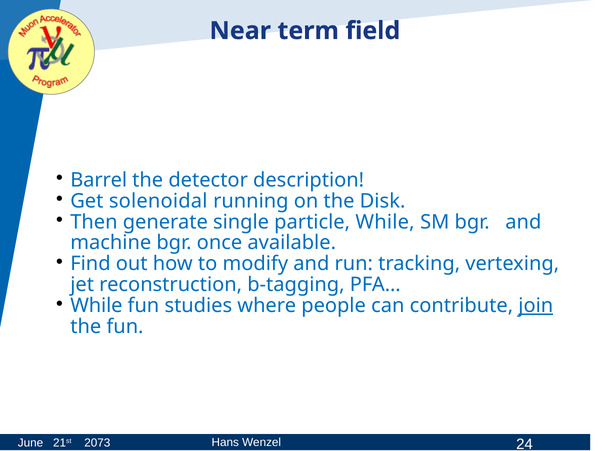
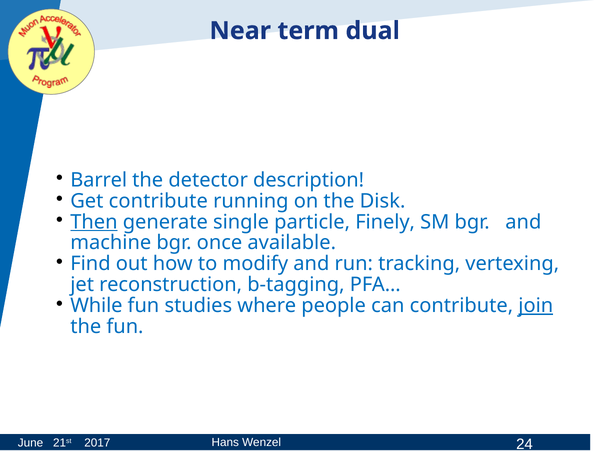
field: field -> dual (373, 31)
Get solenoidal: solenoidal -> contribute (158, 201)
Then underline: none -> present (94, 222)
particle While: While -> Finely (385, 222)
2073: 2073 -> 2017 (97, 443)
